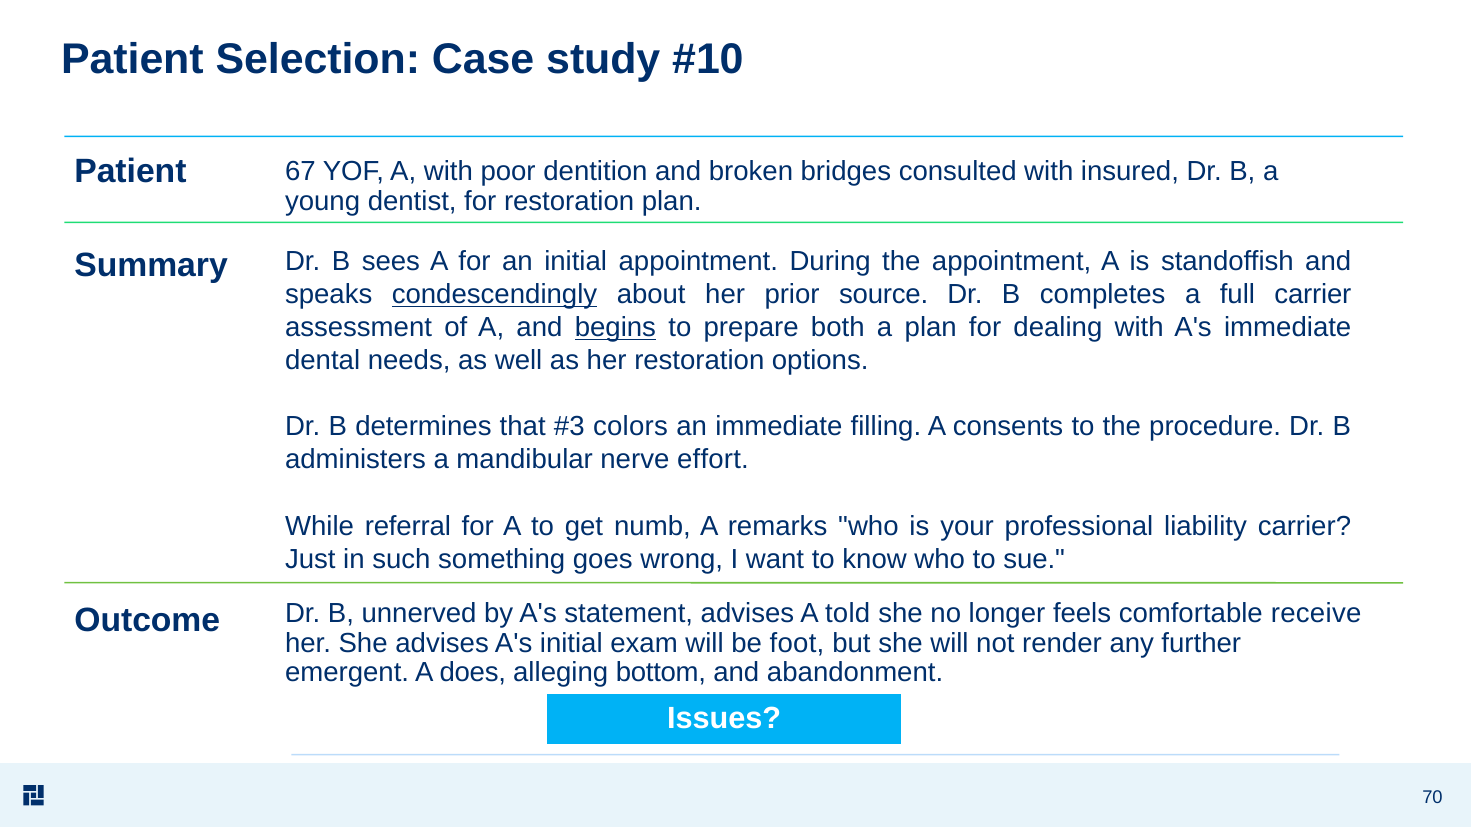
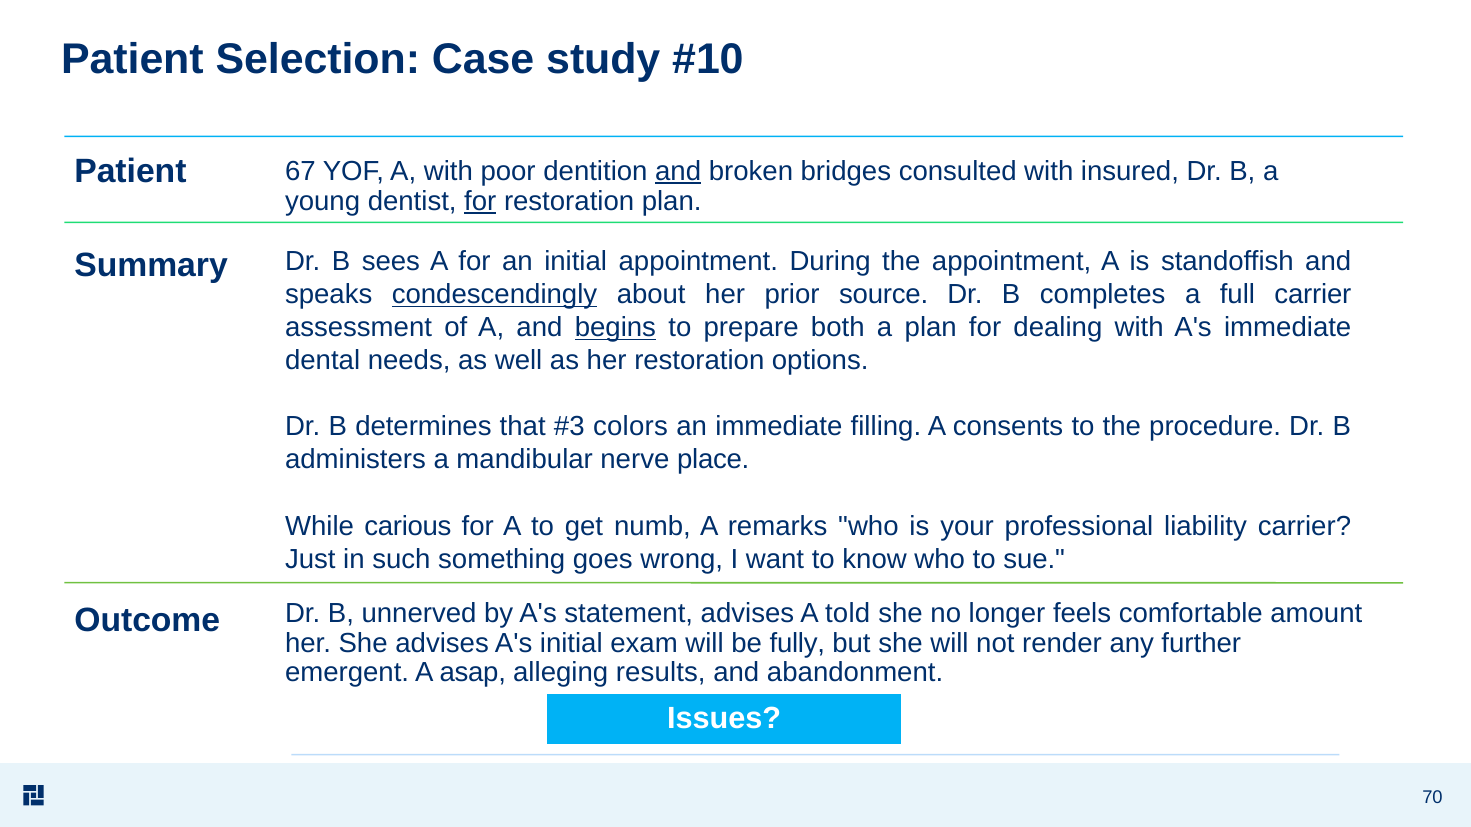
and underline: none -> present (678, 171)
for underline: none -> present (480, 201)
effort: effort -> place (713, 460)
referral: referral -> carious (408, 526)
receive: receive -> amount (1316, 613)
foot: foot -> fully (797, 643)
does: does -> asap (473, 673)
bottom: bottom -> results (661, 673)
